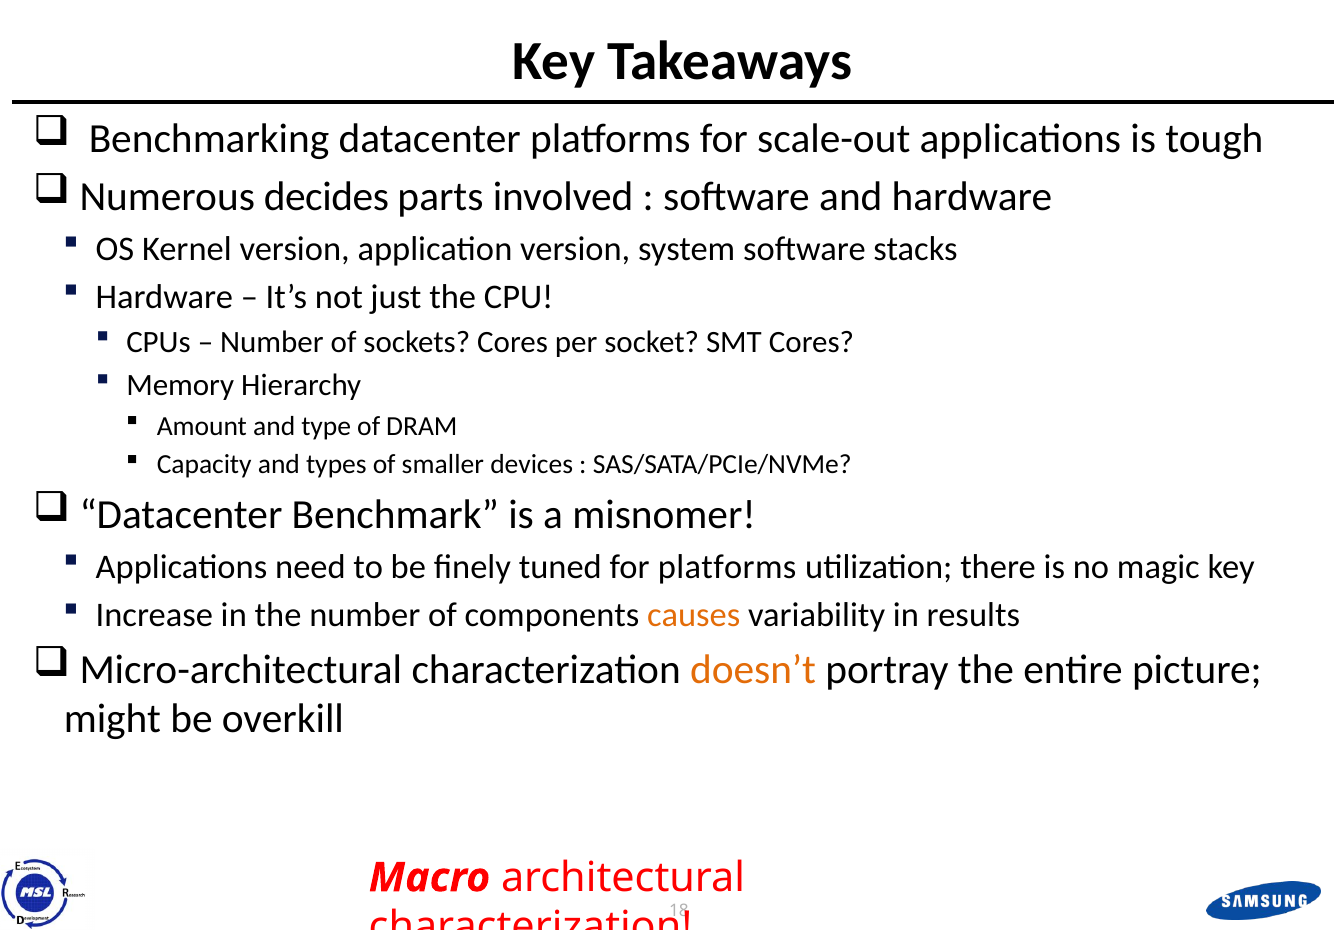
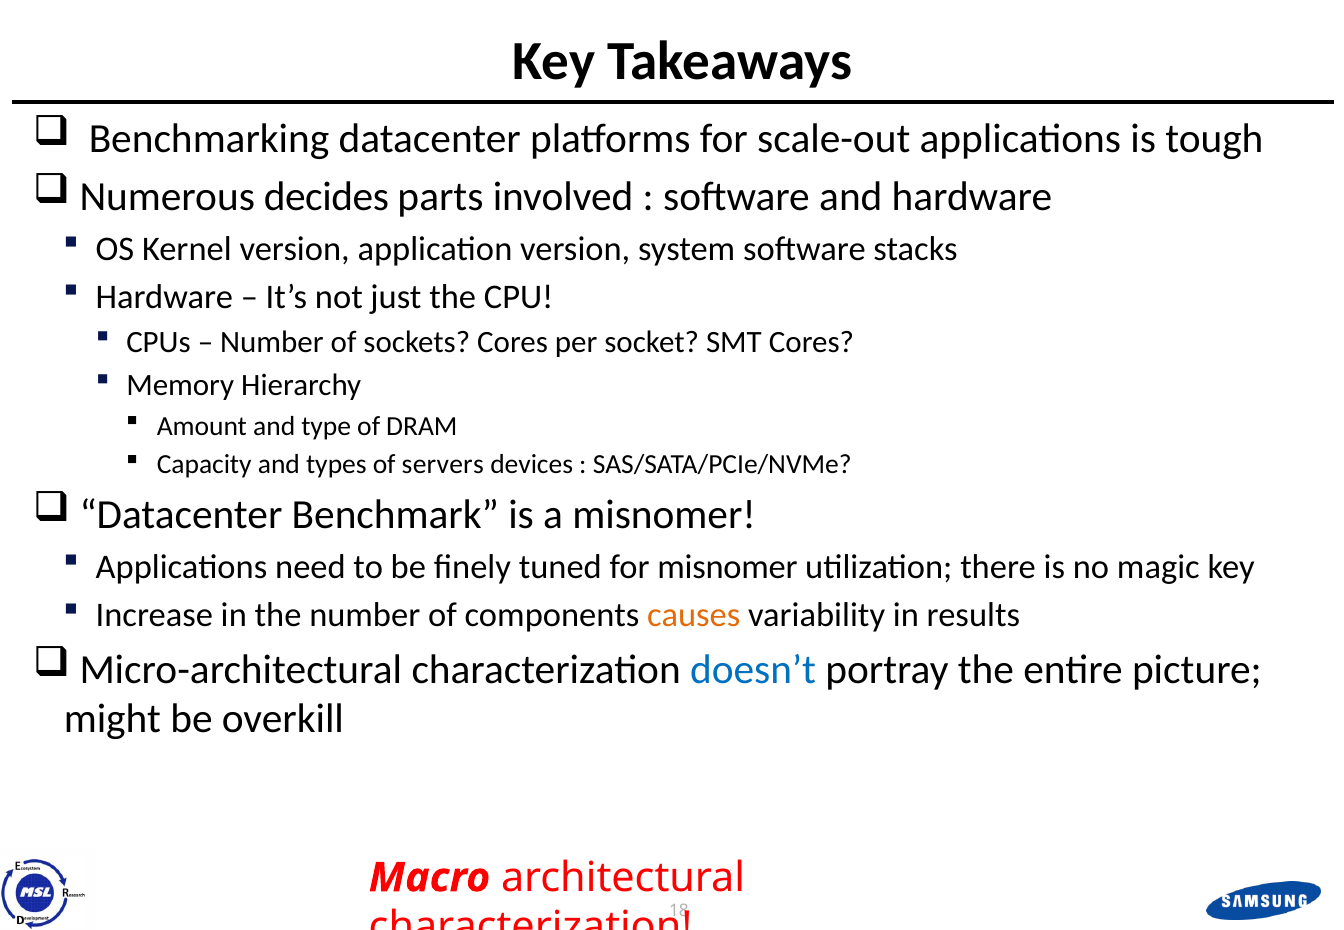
smaller: smaller -> servers (443, 465)
for platforms: platforms -> misnomer (727, 567)
doesn’t colour: orange -> blue (753, 670)
